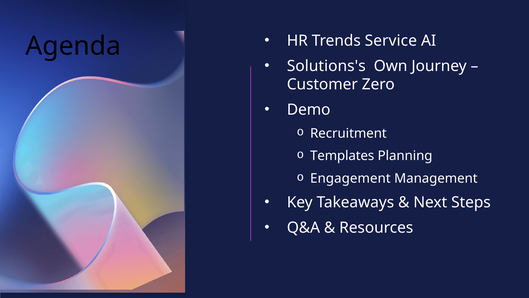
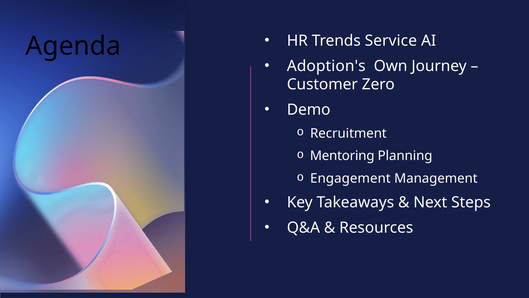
Solutions's: Solutions's -> Adoption's (326, 66)
Templates: Templates -> Mentoring (342, 156)
